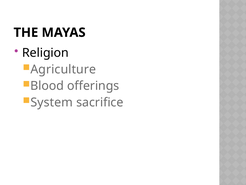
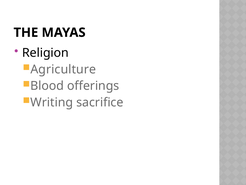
System: System -> Writing (52, 102)
